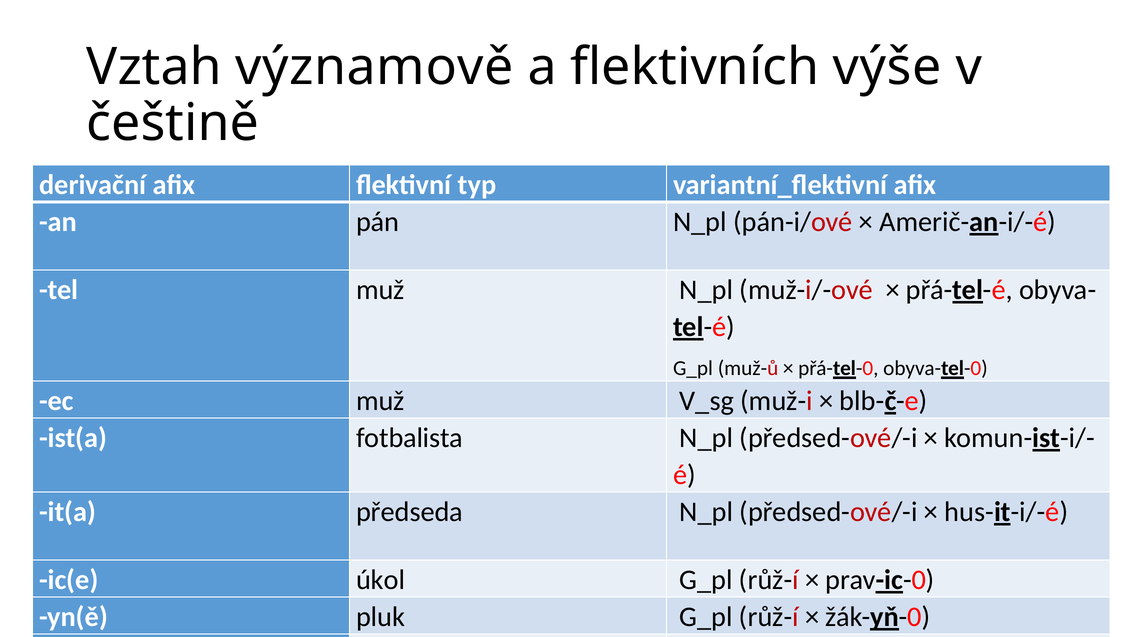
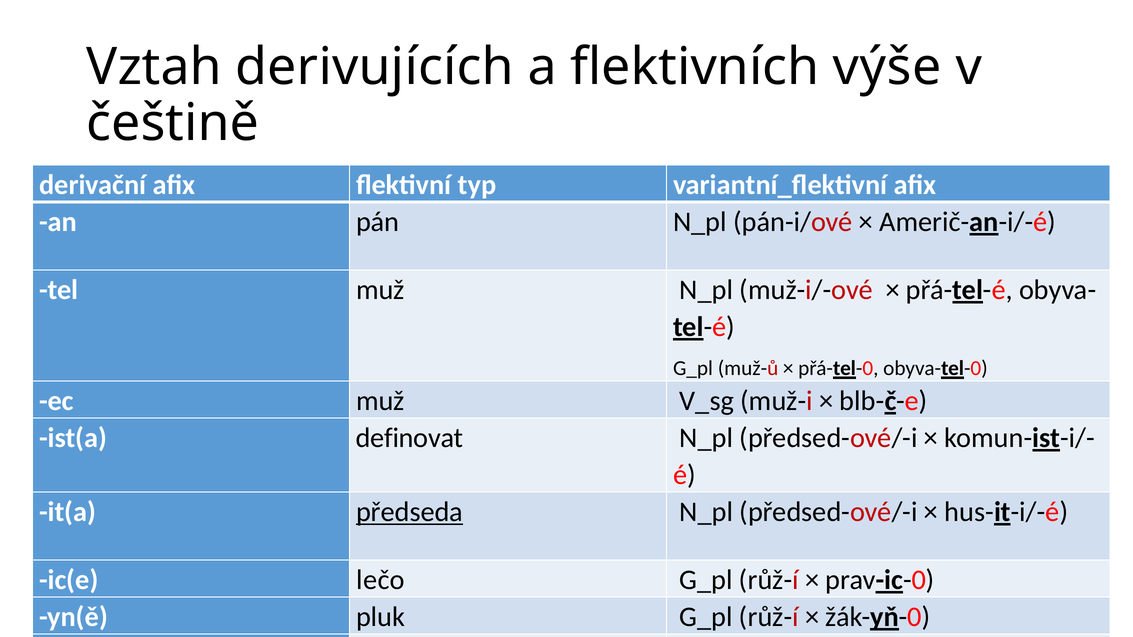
významově: významově -> derivujících (375, 67)
fotbalista: fotbalista -> definovat (410, 438)
předseda underline: none -> present (409, 512)
úkol: úkol -> lečo (381, 580)
